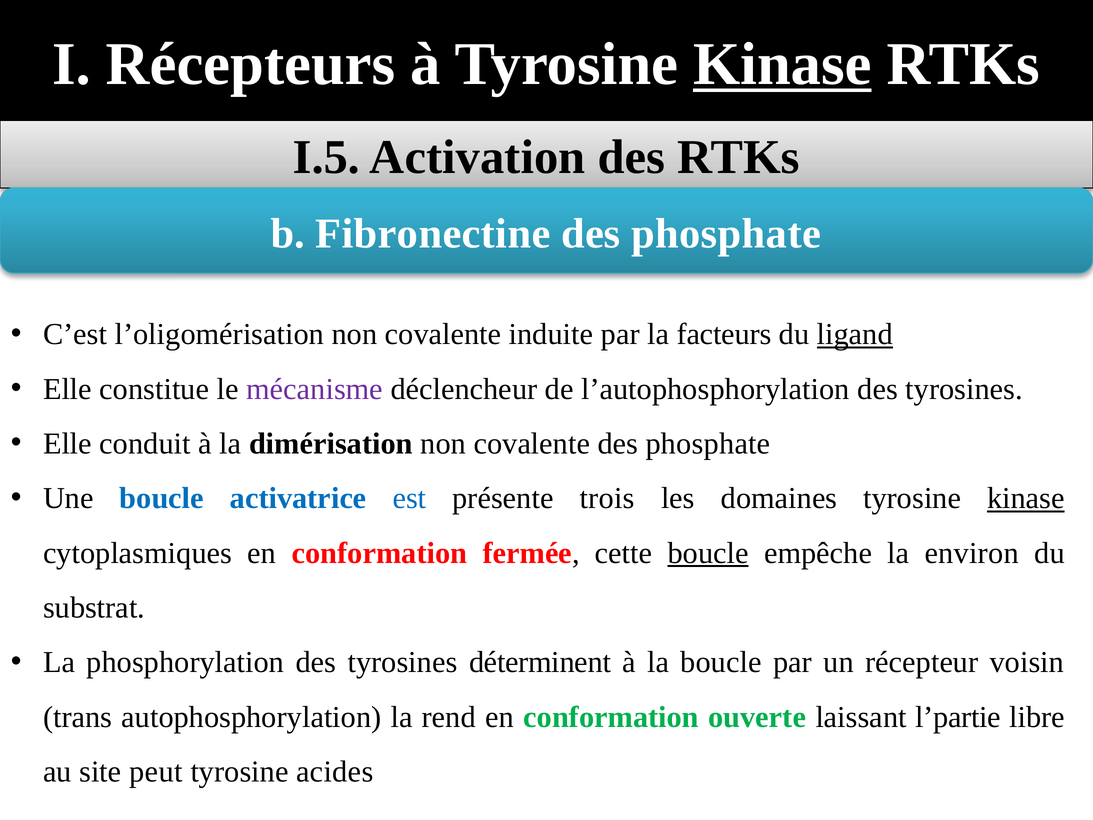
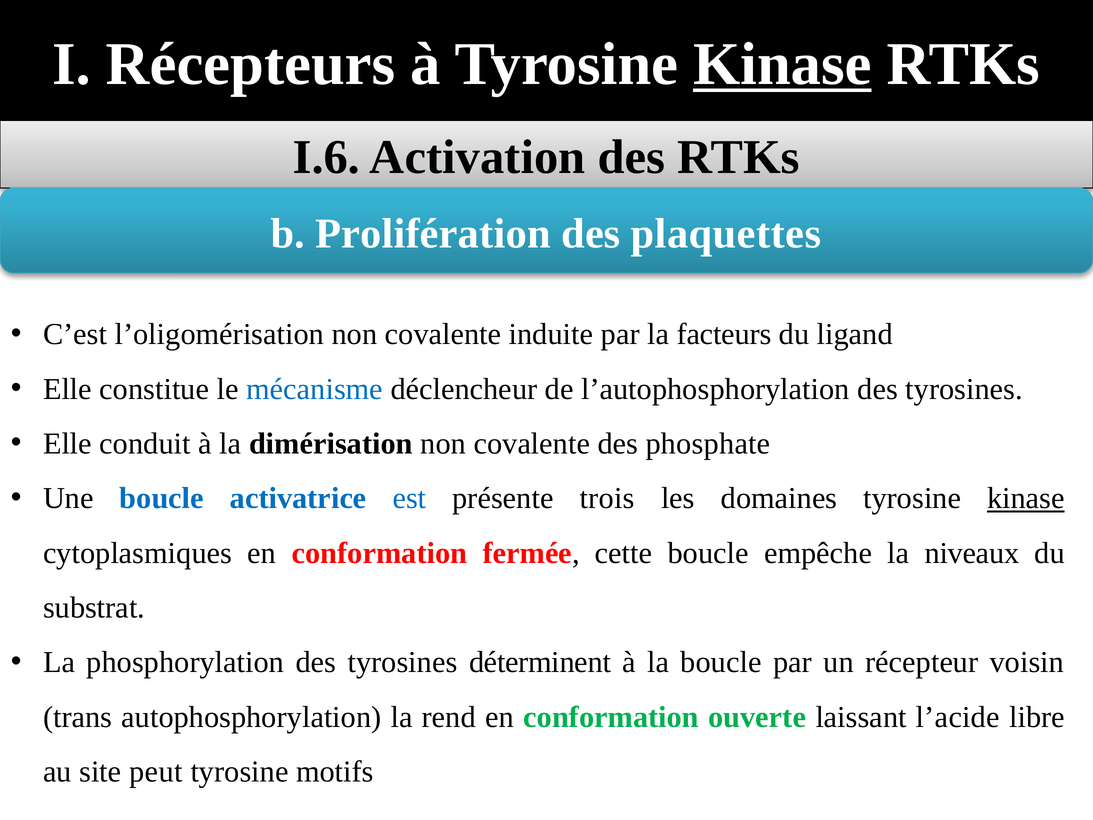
I.5: I.5 -> I.6 (326, 157)
Fibronectine: Fibronectine -> Prolifération (433, 233)
phosphate: phosphate -> plaquettes (726, 233)
ligand underline: present -> none (855, 334)
mécanisme colour: purple -> blue (315, 389)
boucle underline: present -> none (708, 553)
environ: environ -> niveaux (972, 553)
l’partie: l’partie -> l’acide (958, 717)
acides: acides -> motifs (335, 771)
